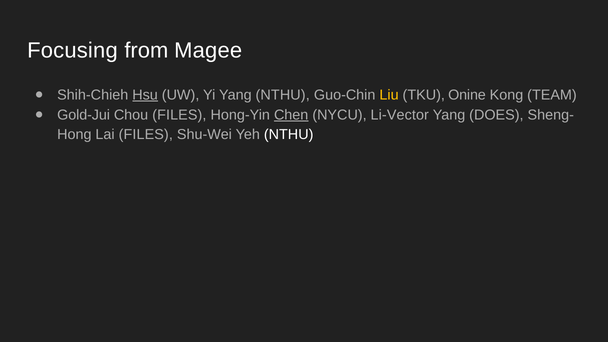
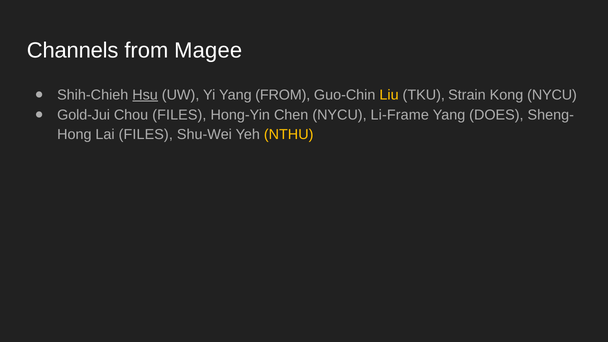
Focusing: Focusing -> Channels (73, 50)
Yang NTHU: NTHU -> FROM (283, 95)
Onine: Onine -> Strain (467, 95)
Kong TEAM: TEAM -> NYCU (552, 95)
Chen underline: present -> none (291, 115)
Li-Vector: Li-Vector -> Li-Frame (400, 115)
NTHU colour: white -> yellow (289, 135)
